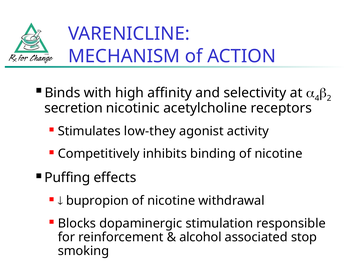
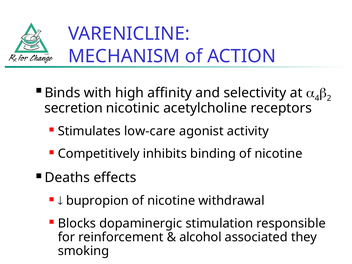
low-they: low-they -> low-care (150, 131)
Puffing: Puffing -> Deaths (67, 178)
stop: stop -> they (304, 237)
